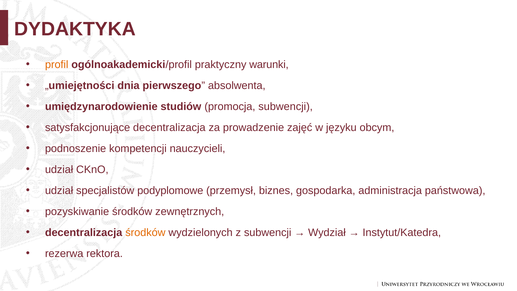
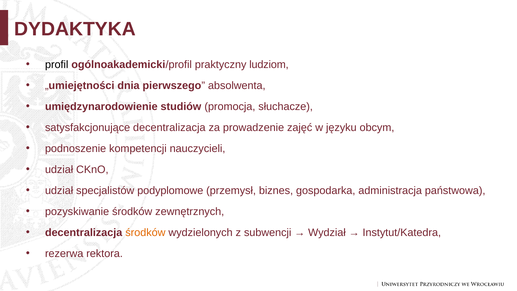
profil colour: orange -> black (57, 64)
warunki: warunki -> ludziom (269, 64)
promocja subwencji: subwencji -> słuchacze (286, 106)
